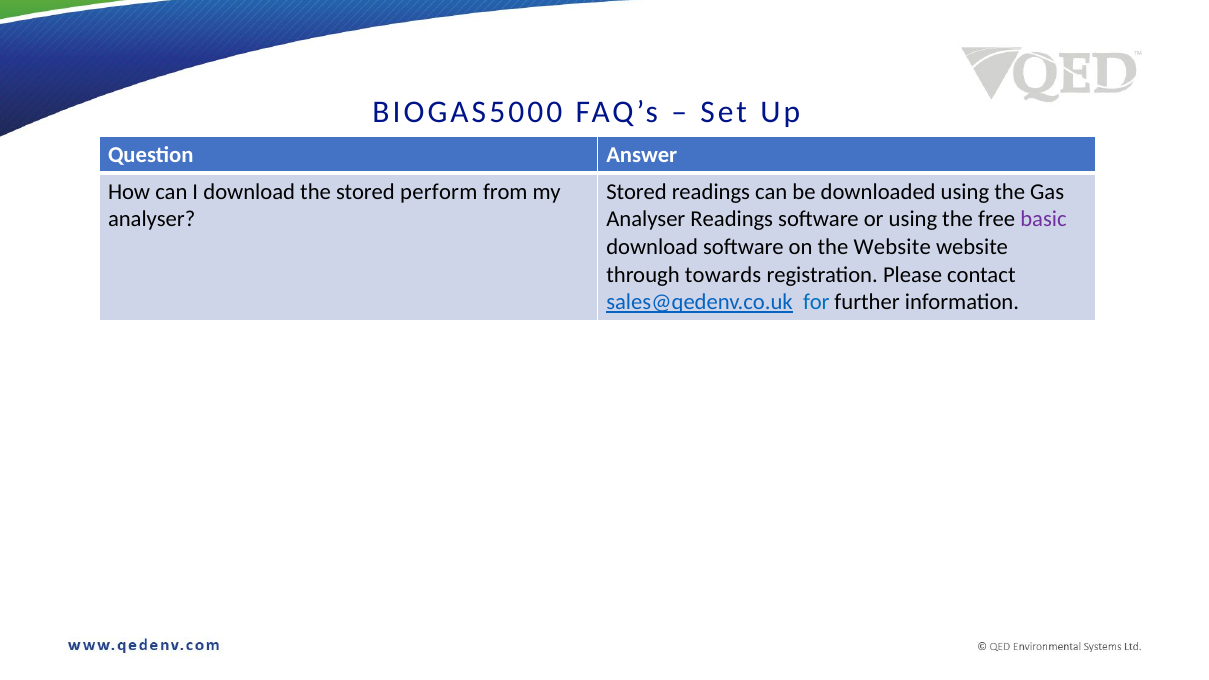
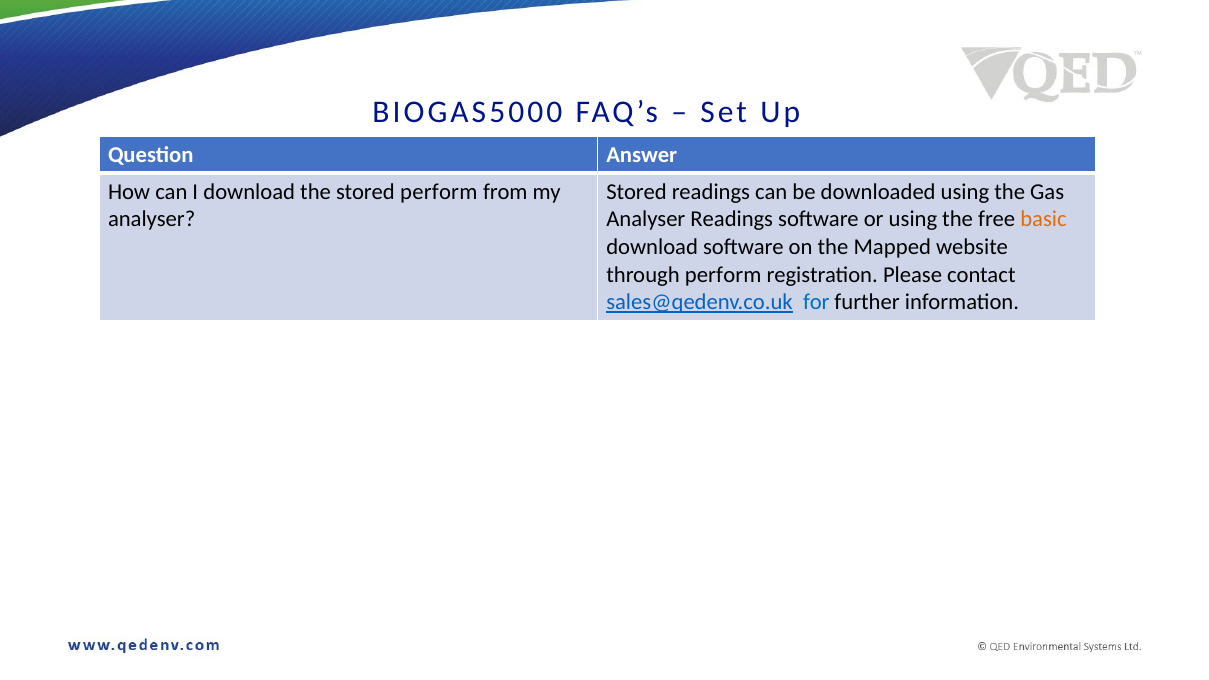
basic colour: purple -> orange (1043, 219)
the Website: Website -> Mapped (892, 247)
through towards: towards -> perform (723, 275)
